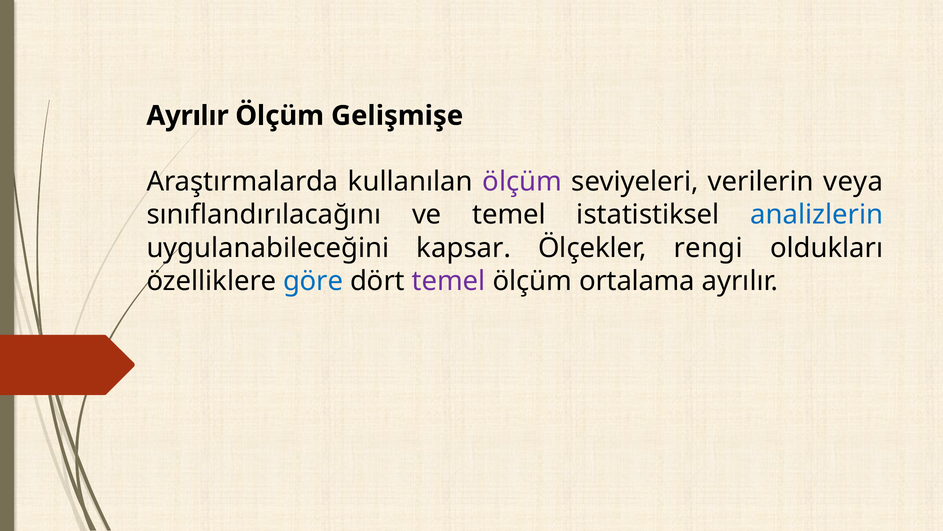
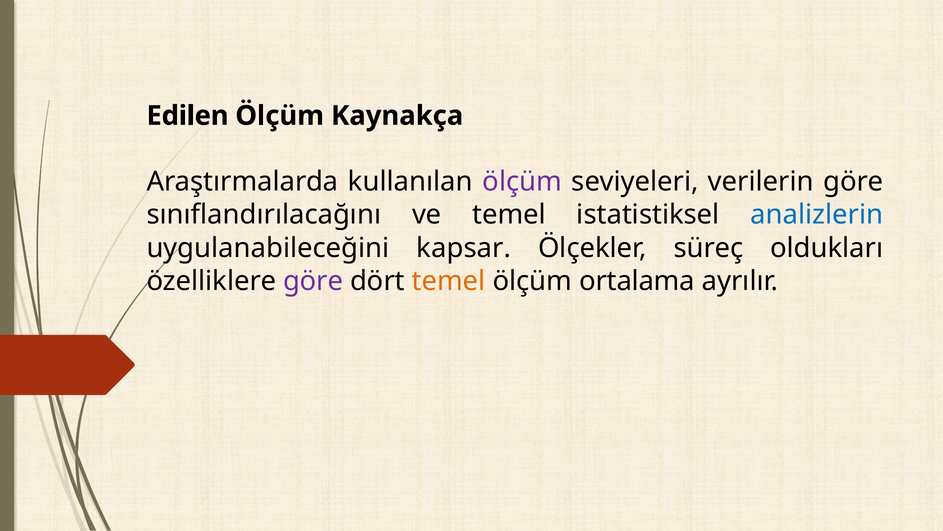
Ayrılır: Ayrılır -> Edilen (188, 116)
Gelişmişe: Gelişmişe -> Kaynakça (397, 116)
verilerin veya: veya -> göre (853, 182)
rengi: rengi -> süreç (708, 248)
göre colour: blue -> purple (313, 281)
temel colour: purple -> orange (449, 281)
